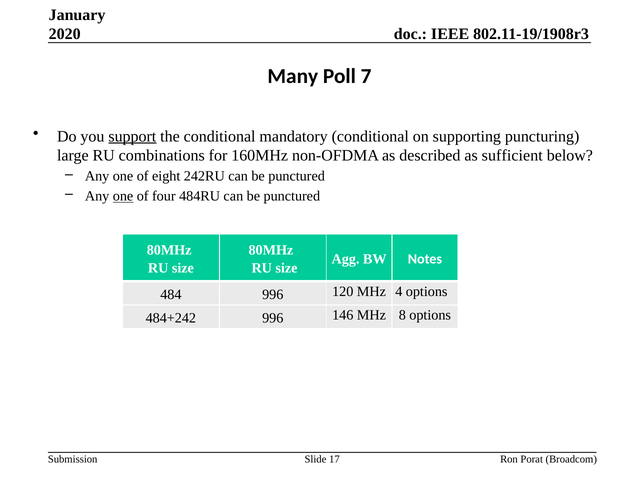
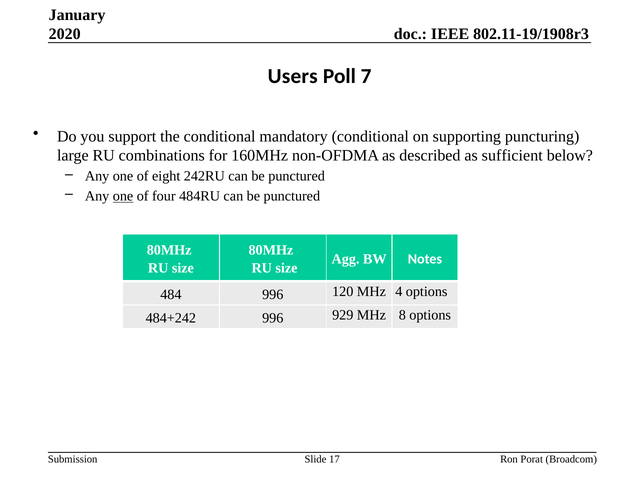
Many: Many -> Users (293, 76)
support underline: present -> none (132, 136)
146: 146 -> 929 (343, 315)
